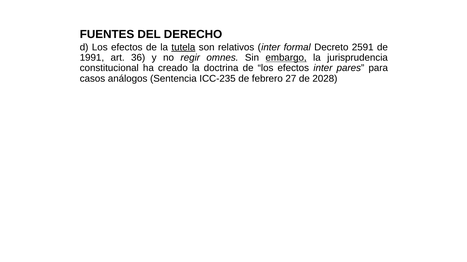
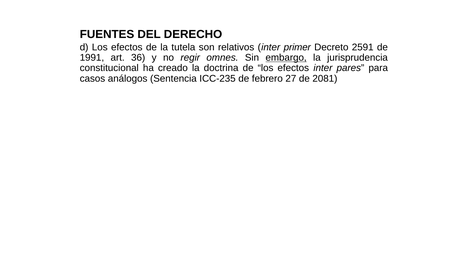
tutela underline: present -> none (183, 47)
formal: formal -> primer (297, 47)
2028: 2028 -> 2081 (325, 79)
